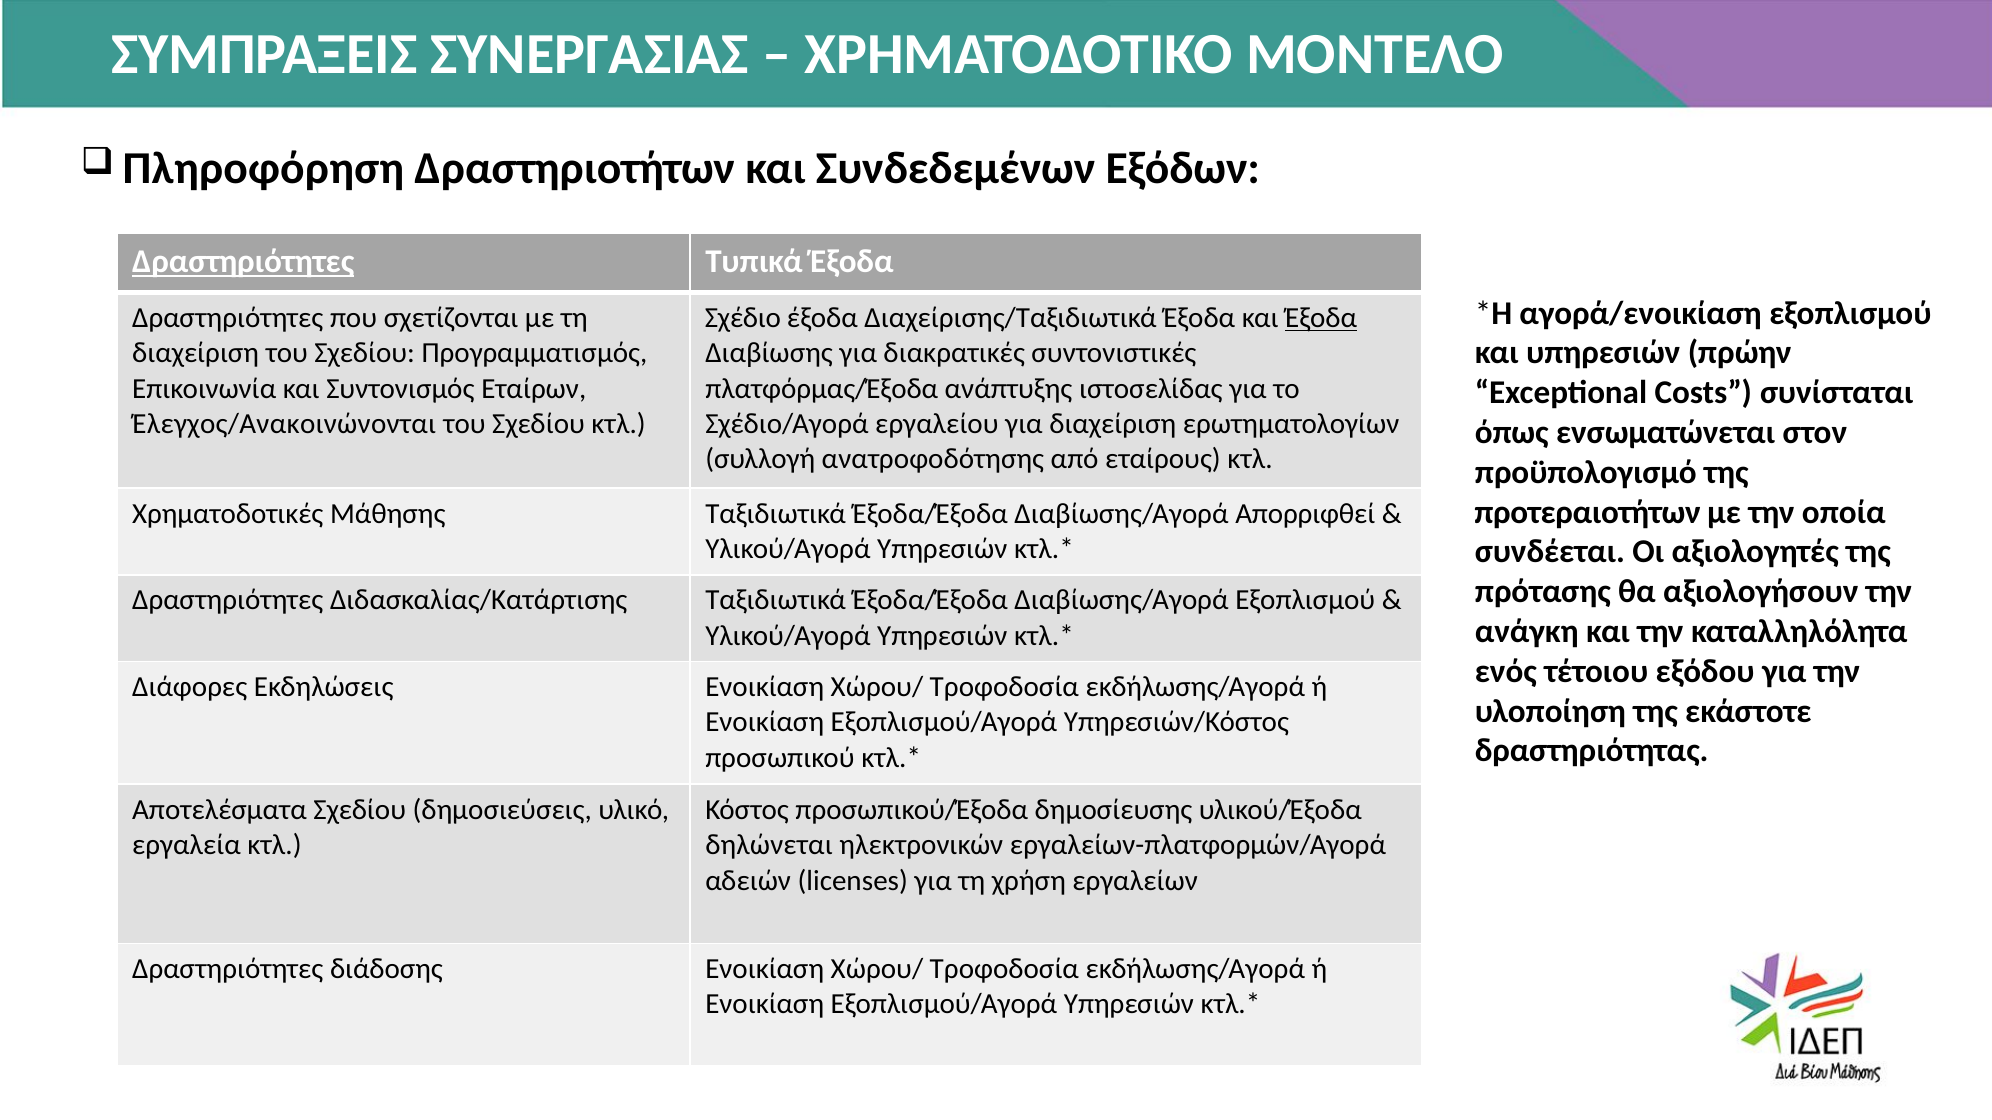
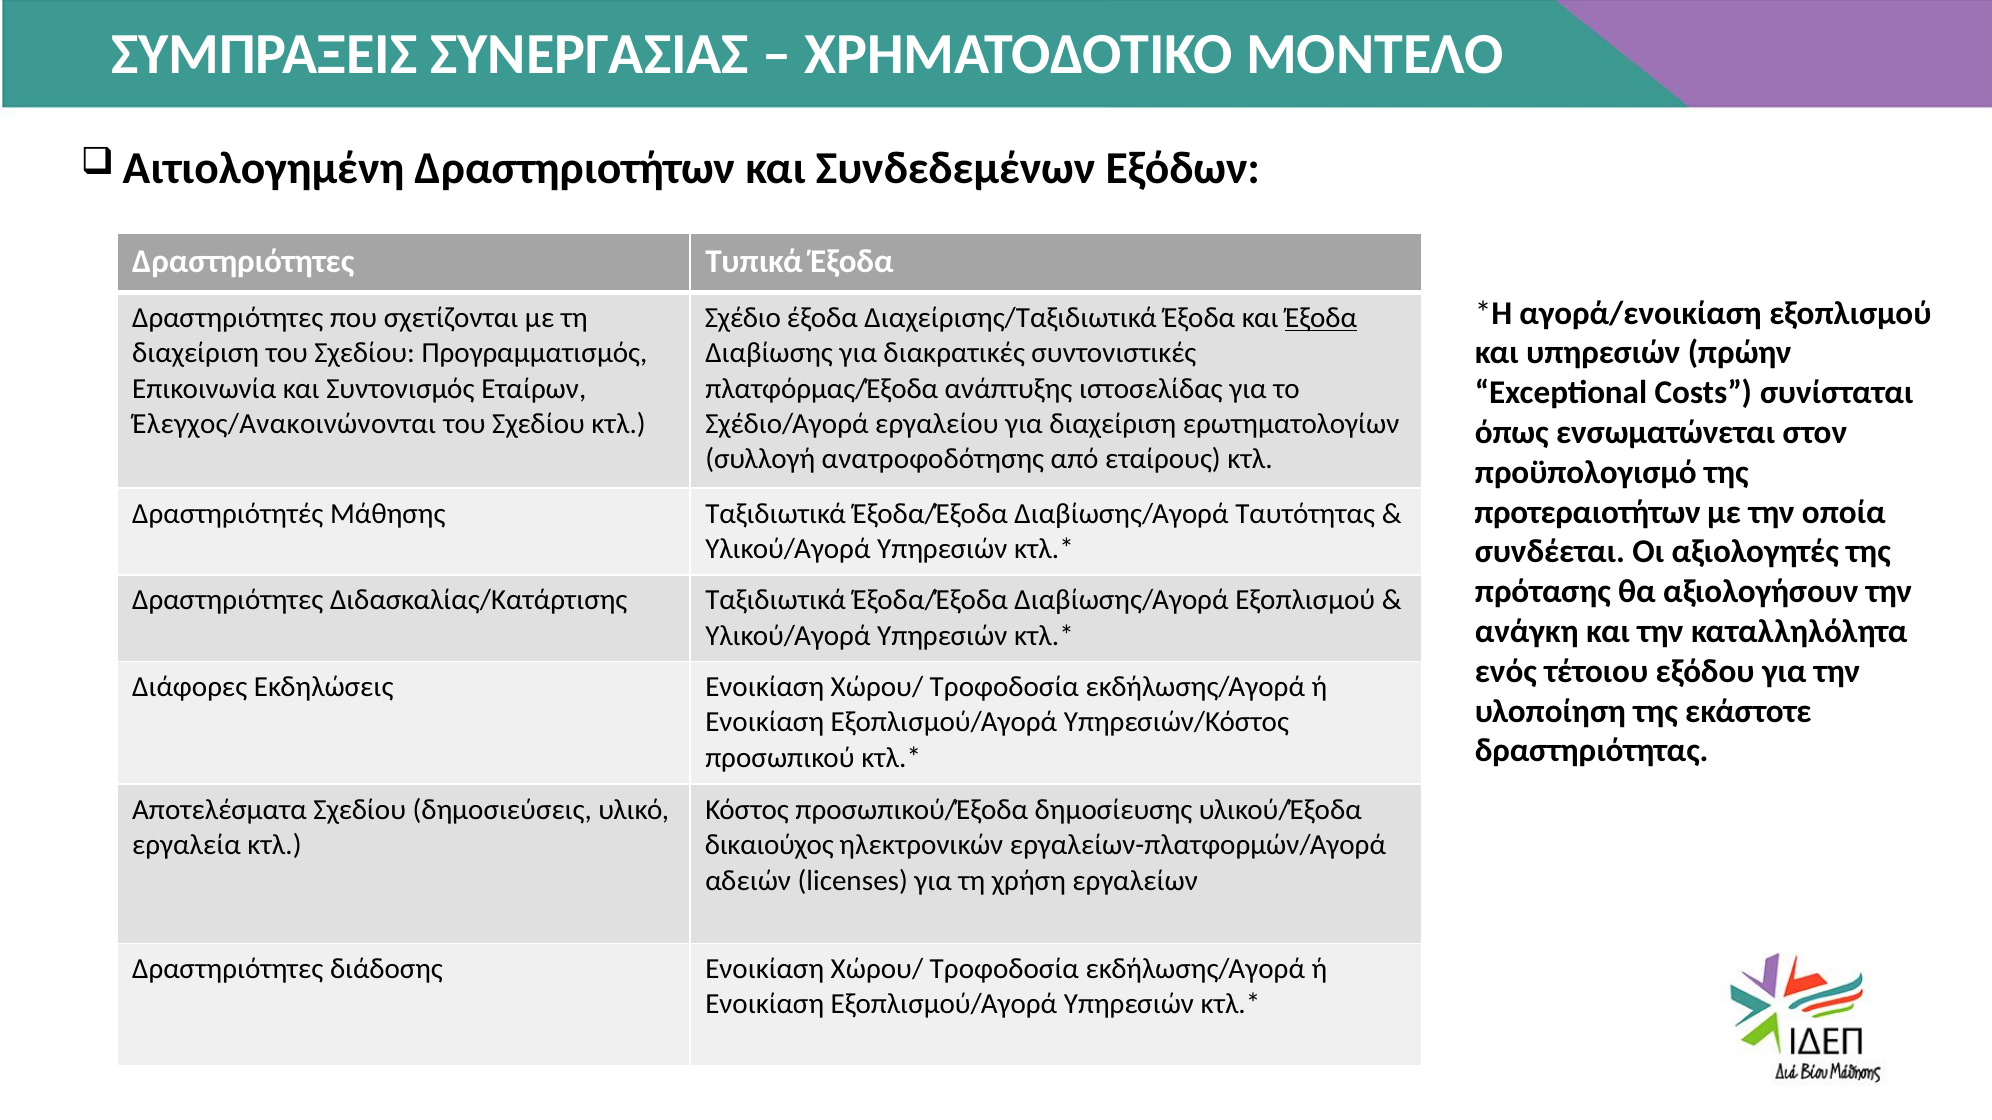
Πληροφόρηση: Πληροφόρηση -> Αιτιολογημένη (264, 169)
Δραστηριότητες underline: present -> none (243, 262)
Χρηματοδοτικές: Χρηματοδοτικές -> Δραστηριότητές (228, 514)
Απορριφθεί: Απορριφθεί -> Ταυτότητας (1305, 514)
δηλώνεται: δηλώνεται -> δικαιούχος (769, 846)
